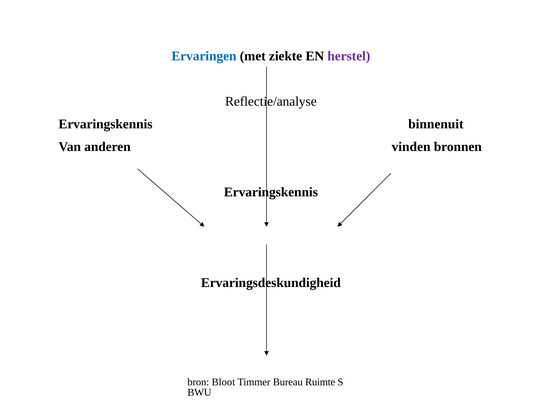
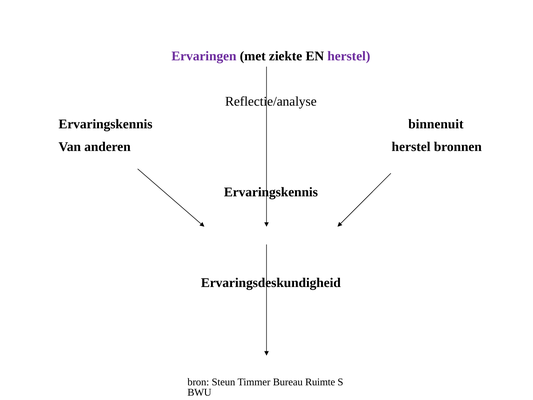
Ervaringen colour: blue -> purple (204, 56)
anderen vinden: vinden -> herstel (411, 147)
Bloot: Bloot -> Steun (223, 382)
